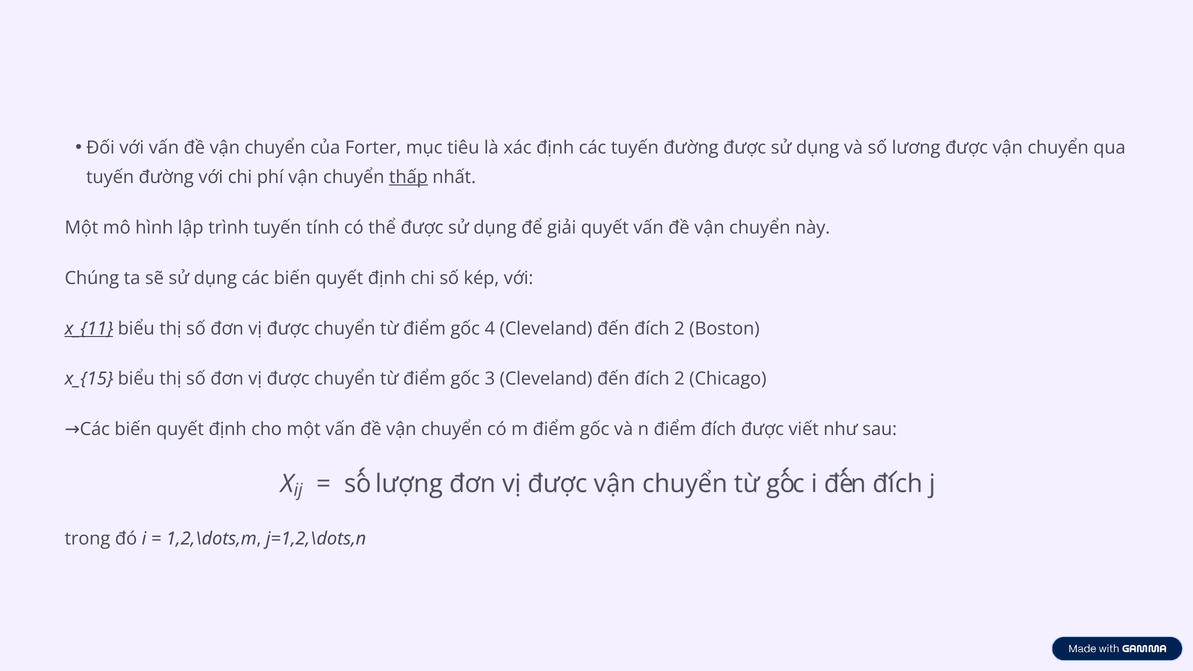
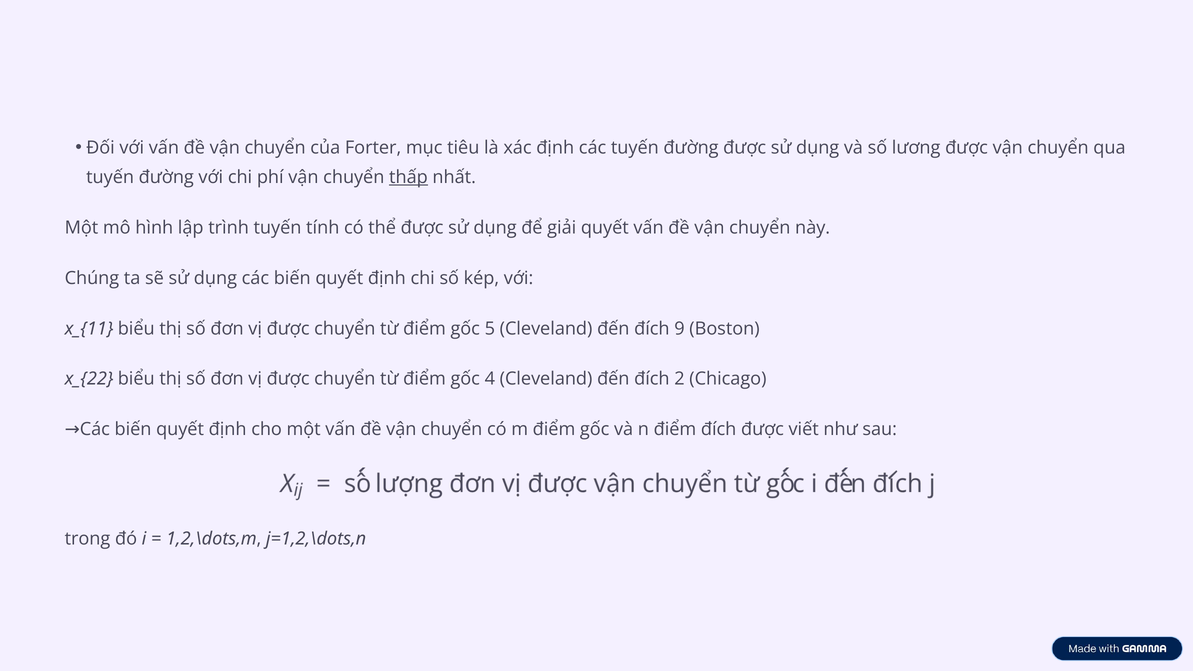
x_{11 underline: present -> none (89, 329)
4: 4 -> 5 (490, 329)
2: 2 -> 9 (679, 329)
x_{15: x_{15 -> x_{22 (89, 379)
3: 3 -> 4 (490, 379)
